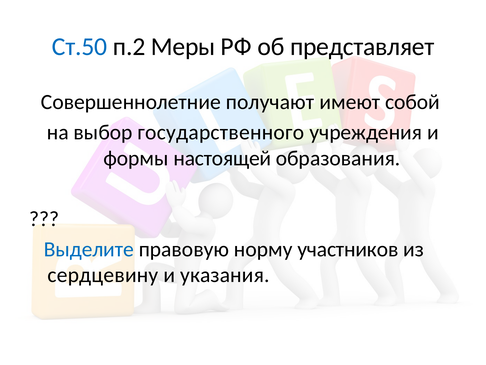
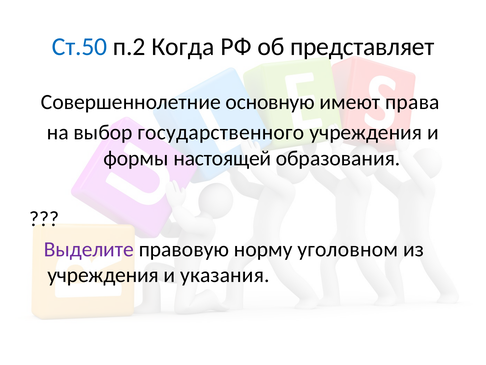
Меры: Меры -> Когда (183, 47)
получают: получают -> основную (270, 102)
собой: собой -> права (412, 102)
Выделите colour: blue -> purple (89, 249)
участников: участников -> уголовном (348, 249)
сердцевину: сердцевину -> учреждения (103, 275)
